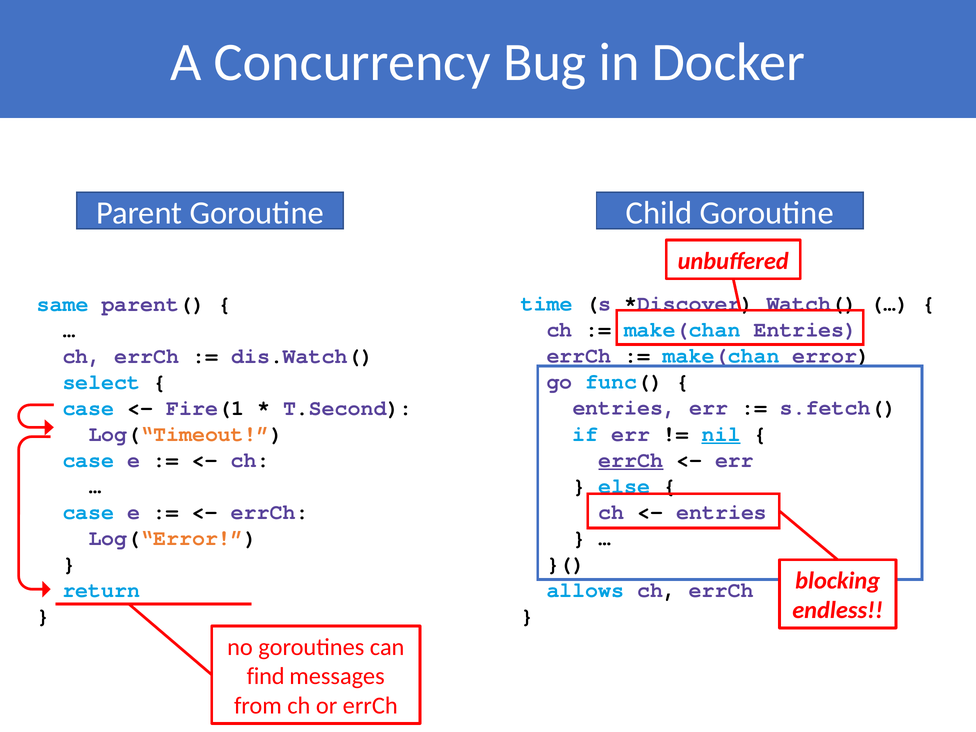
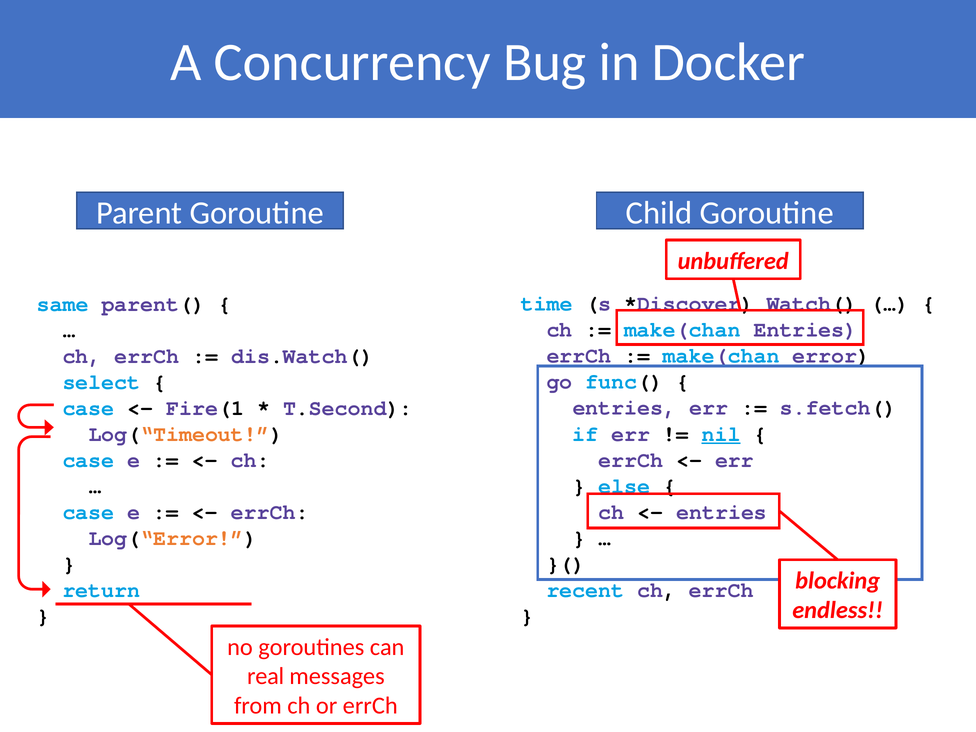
errCh underline: present -> none (631, 460)
allows: allows -> recent (585, 590)
find: find -> real (266, 676)
